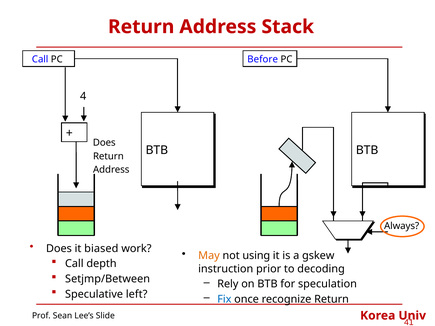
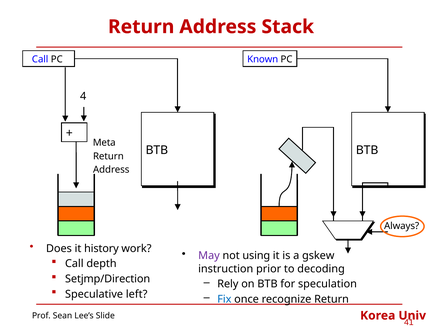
Before: Before -> Known (263, 59)
Does: Does -> Meta (104, 143)
biased: biased -> history (101, 249)
May colour: orange -> purple (209, 256)
Setjmp/Between: Setjmp/Between -> Setjmp/Direction (108, 279)
